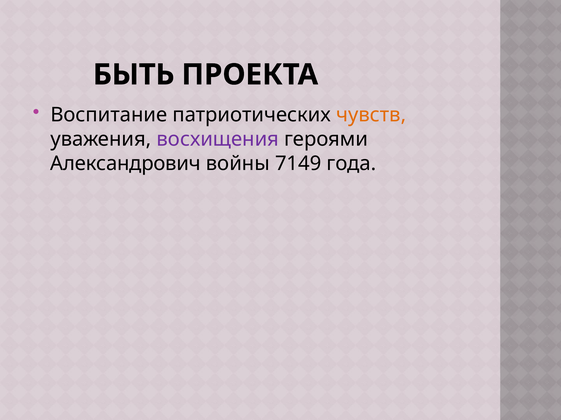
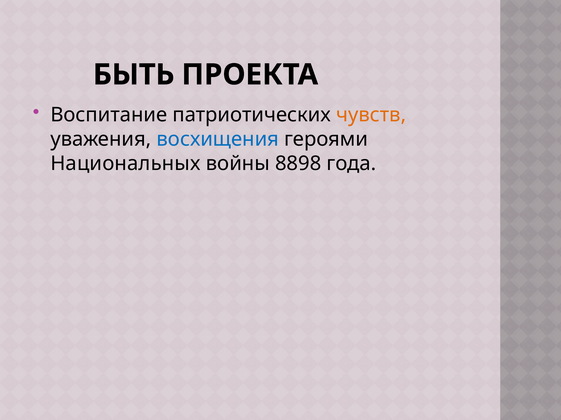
восхищения colour: purple -> blue (218, 139)
Александрович: Александрович -> Национальных (125, 164)
7149: 7149 -> 8898 (298, 164)
